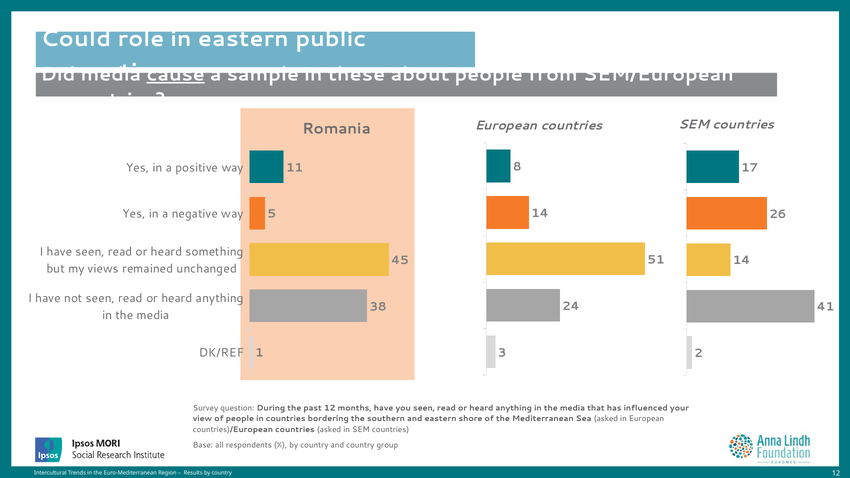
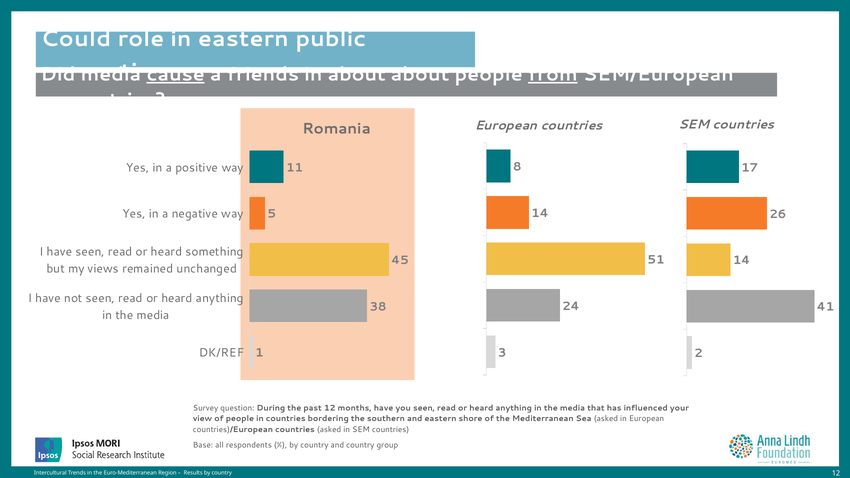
sample: sample -> friends (263, 74)
in these: these -> about (357, 74)
from underline: none -> present (553, 74)
